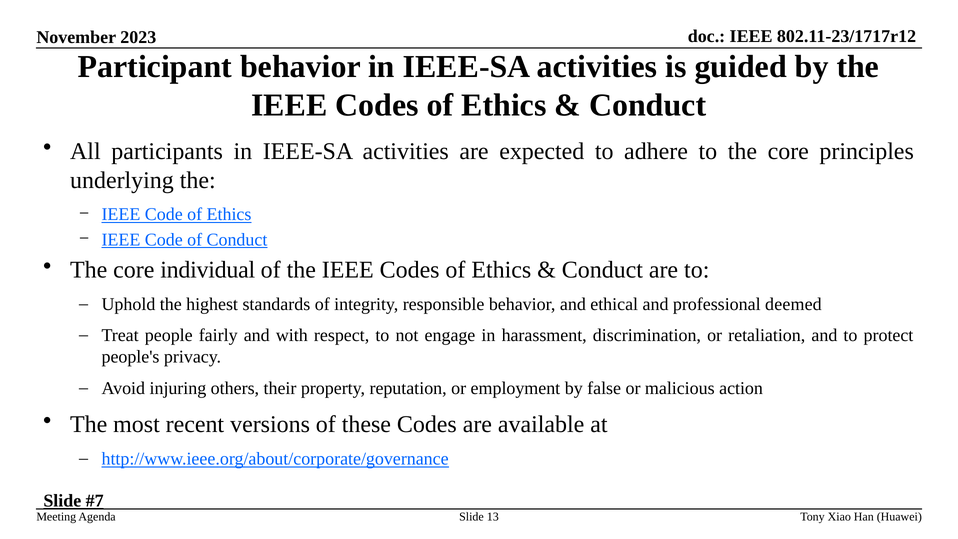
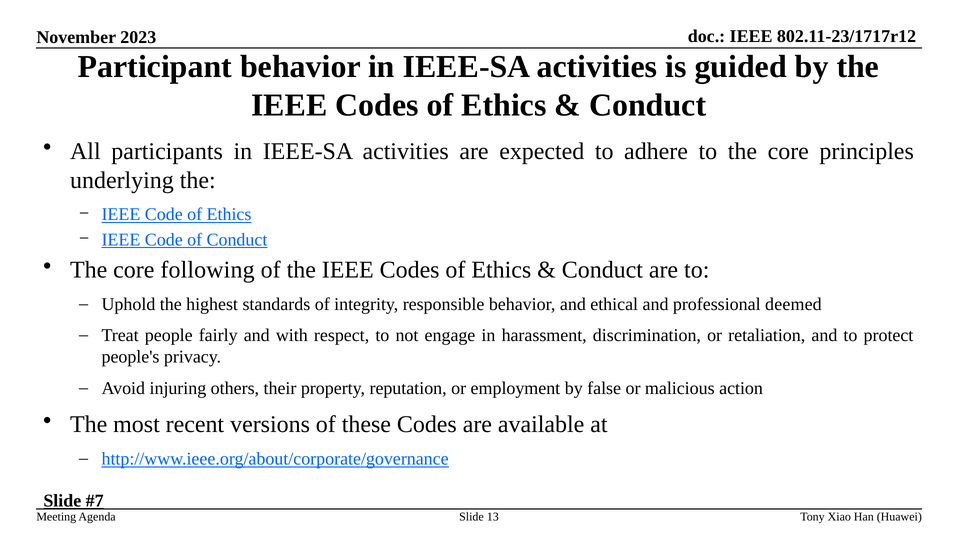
individual: individual -> following (208, 270)
